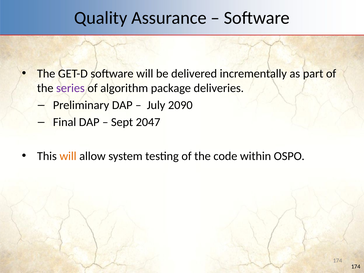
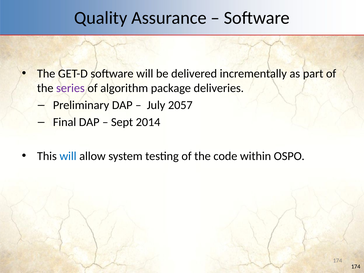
2090: 2090 -> 2057 (180, 105)
2047: 2047 -> 2014 (148, 122)
will colour: orange -> blue (68, 156)
